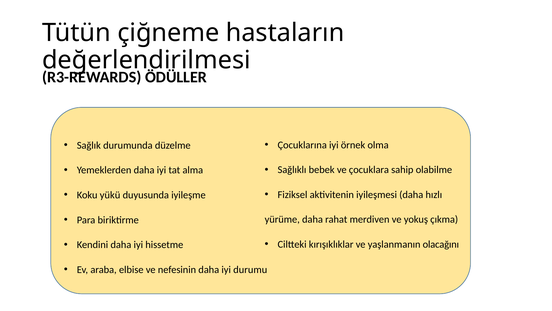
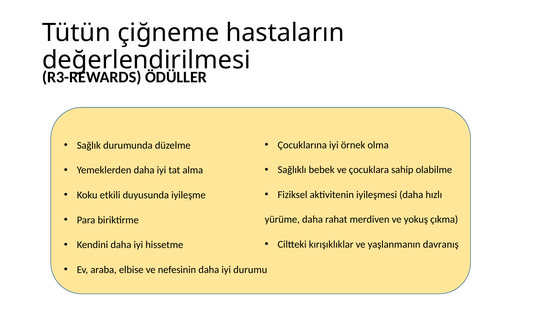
yükü: yükü -> etkili (110, 195)
olacağını: olacağını -> davranış (441, 244)
